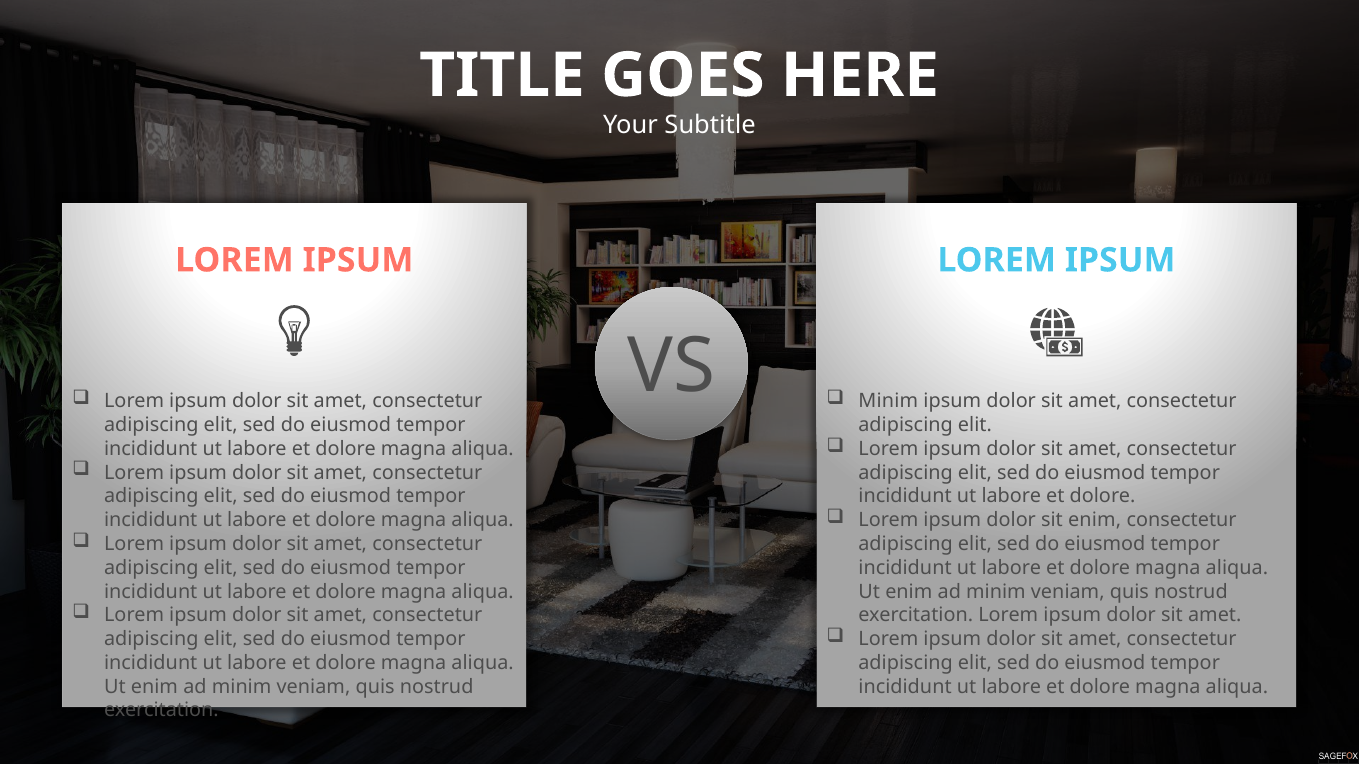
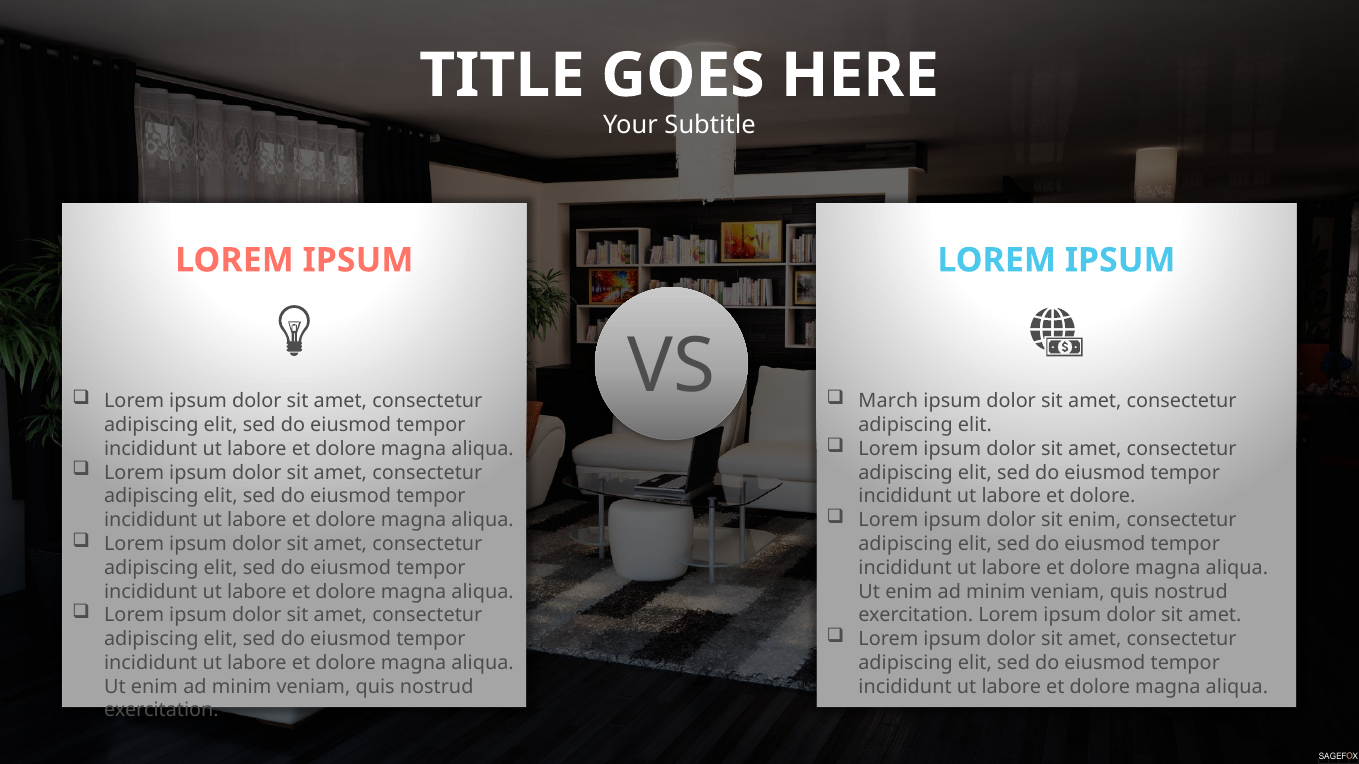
Minim: Minim -> March (888, 401)
